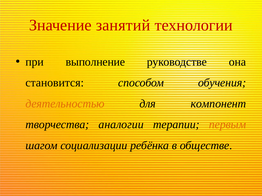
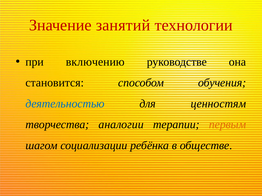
выполнение: выполнение -> включению (95, 62)
деятельностью colour: orange -> blue (65, 104)
компонент: компонент -> ценностям (218, 104)
